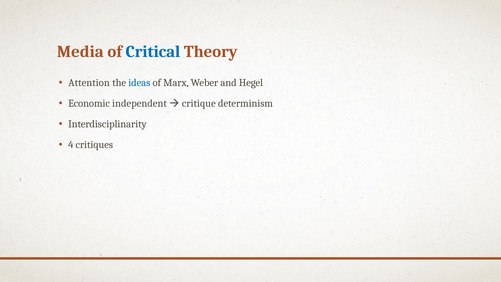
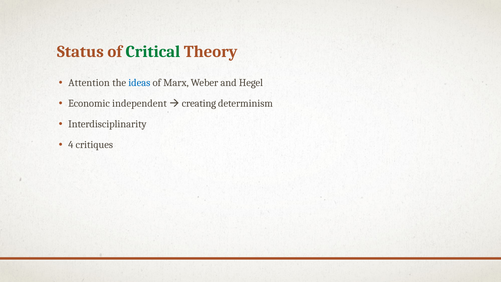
Media: Media -> Status (80, 52)
Critical colour: blue -> green (153, 52)
critique: critique -> creating (199, 103)
